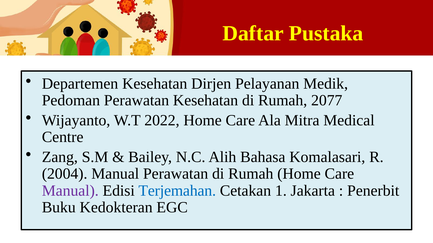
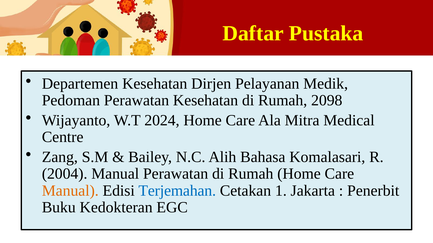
2077: 2077 -> 2098 (327, 101)
2022: 2022 -> 2024 (162, 121)
Manual colour: purple -> orange (70, 191)
